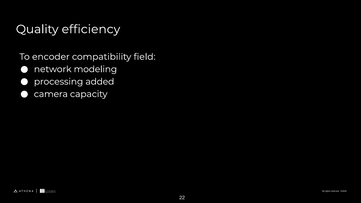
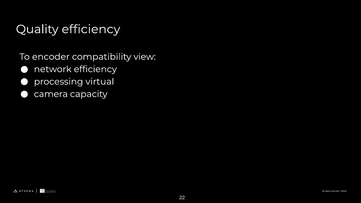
field: field -> view (145, 57)
network modeling: modeling -> efficiency (95, 69)
added: added -> virtual (100, 82)
